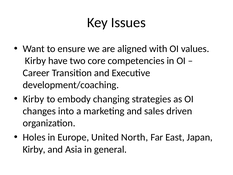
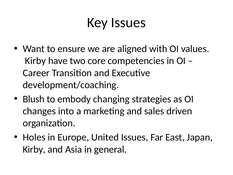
Kirby: Kirby -> Blush (34, 99)
United North: North -> Issues (135, 137)
